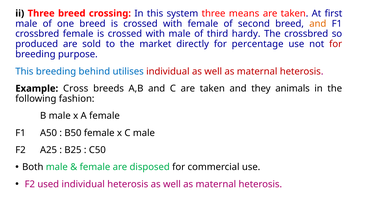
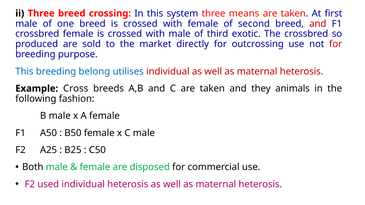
and colour: orange -> red (318, 24)
hardy: hardy -> exotic (246, 34)
percentage: percentage -> outcrossing (258, 44)
behind: behind -> belong (94, 72)
